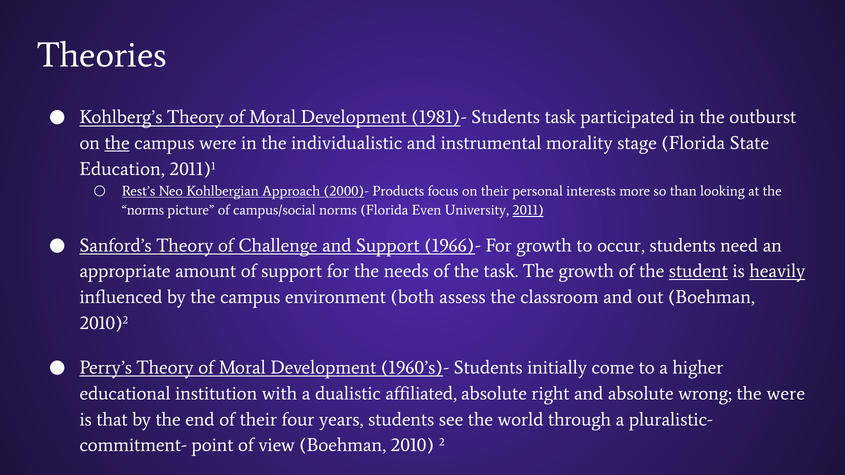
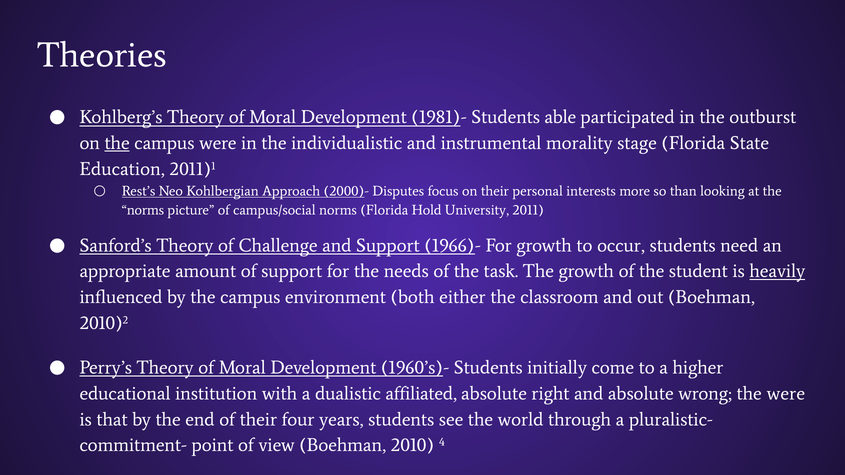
Students task: task -> able (560, 117)
Products: Products -> Disputes (398, 191)
Even: Even -> Hold (427, 210)
2011 underline: present -> none (528, 210)
student underline: present -> none (698, 271)
assess: assess -> either (462, 297)
2: 2 -> 4 (442, 442)
